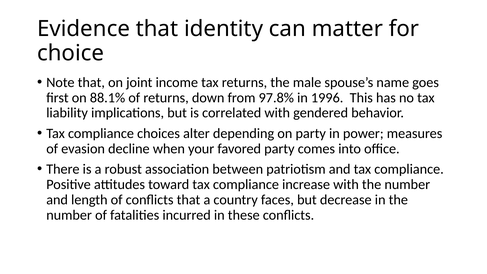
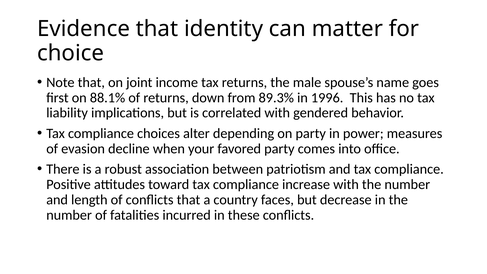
97.8%: 97.8% -> 89.3% (276, 98)
